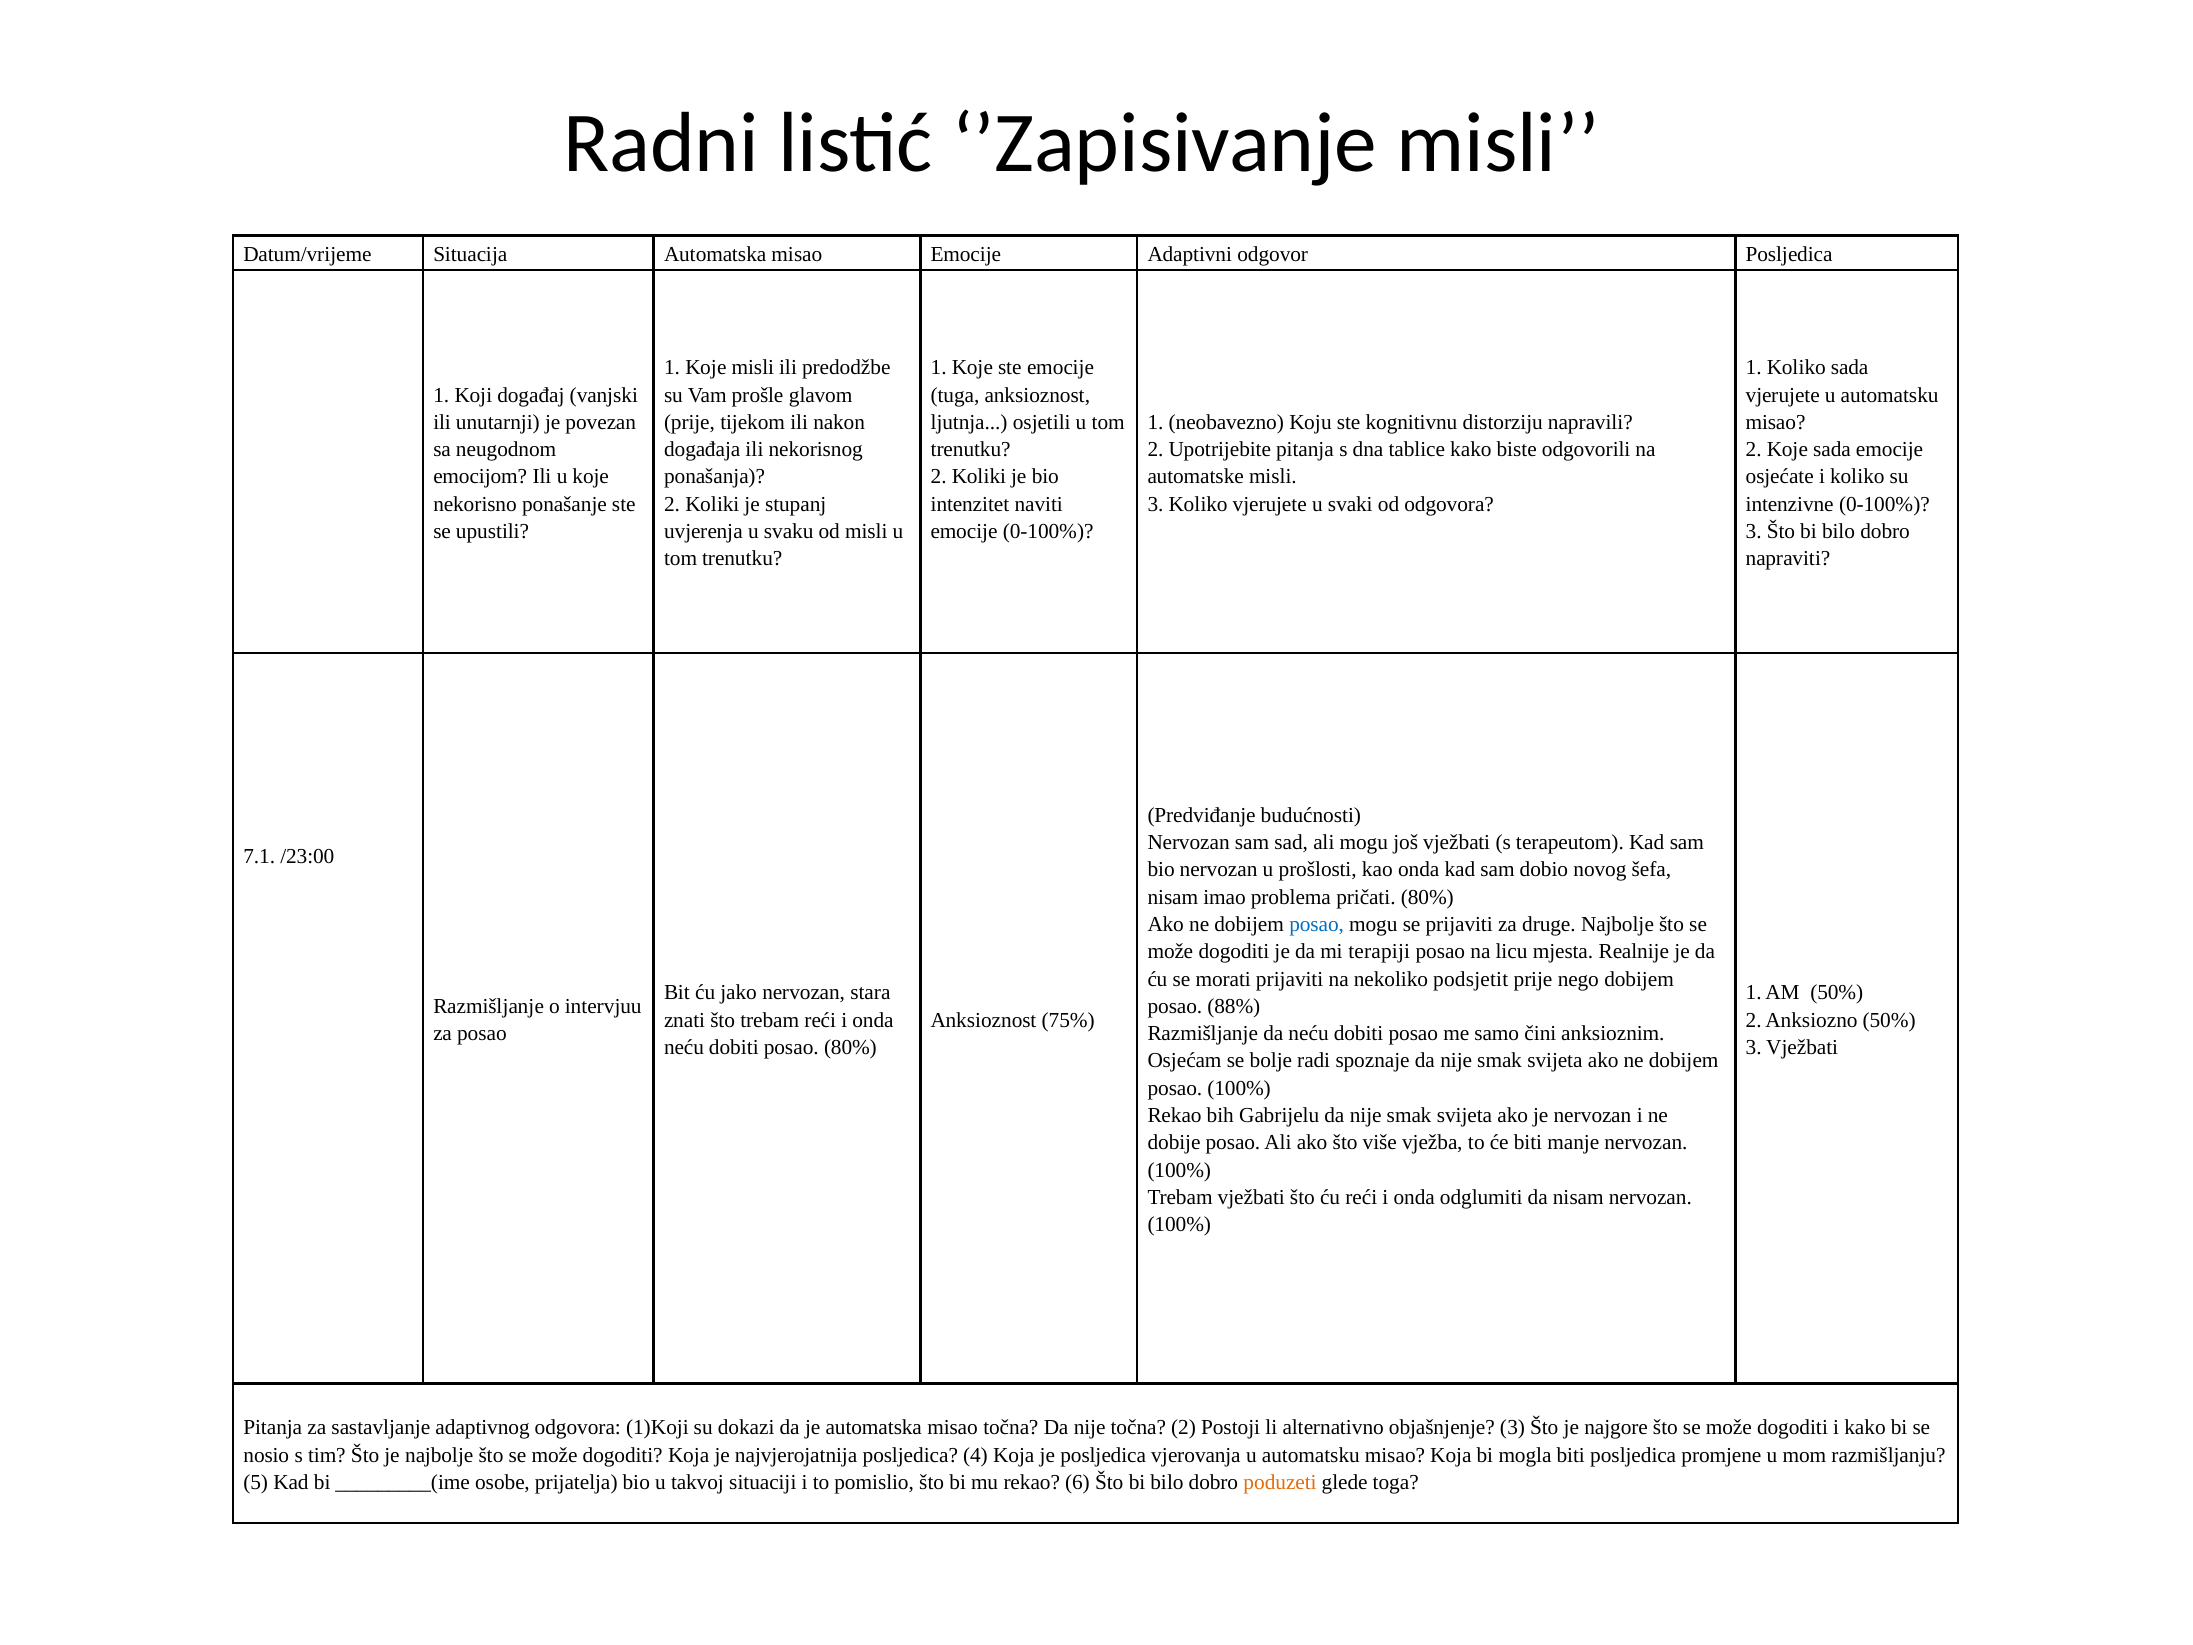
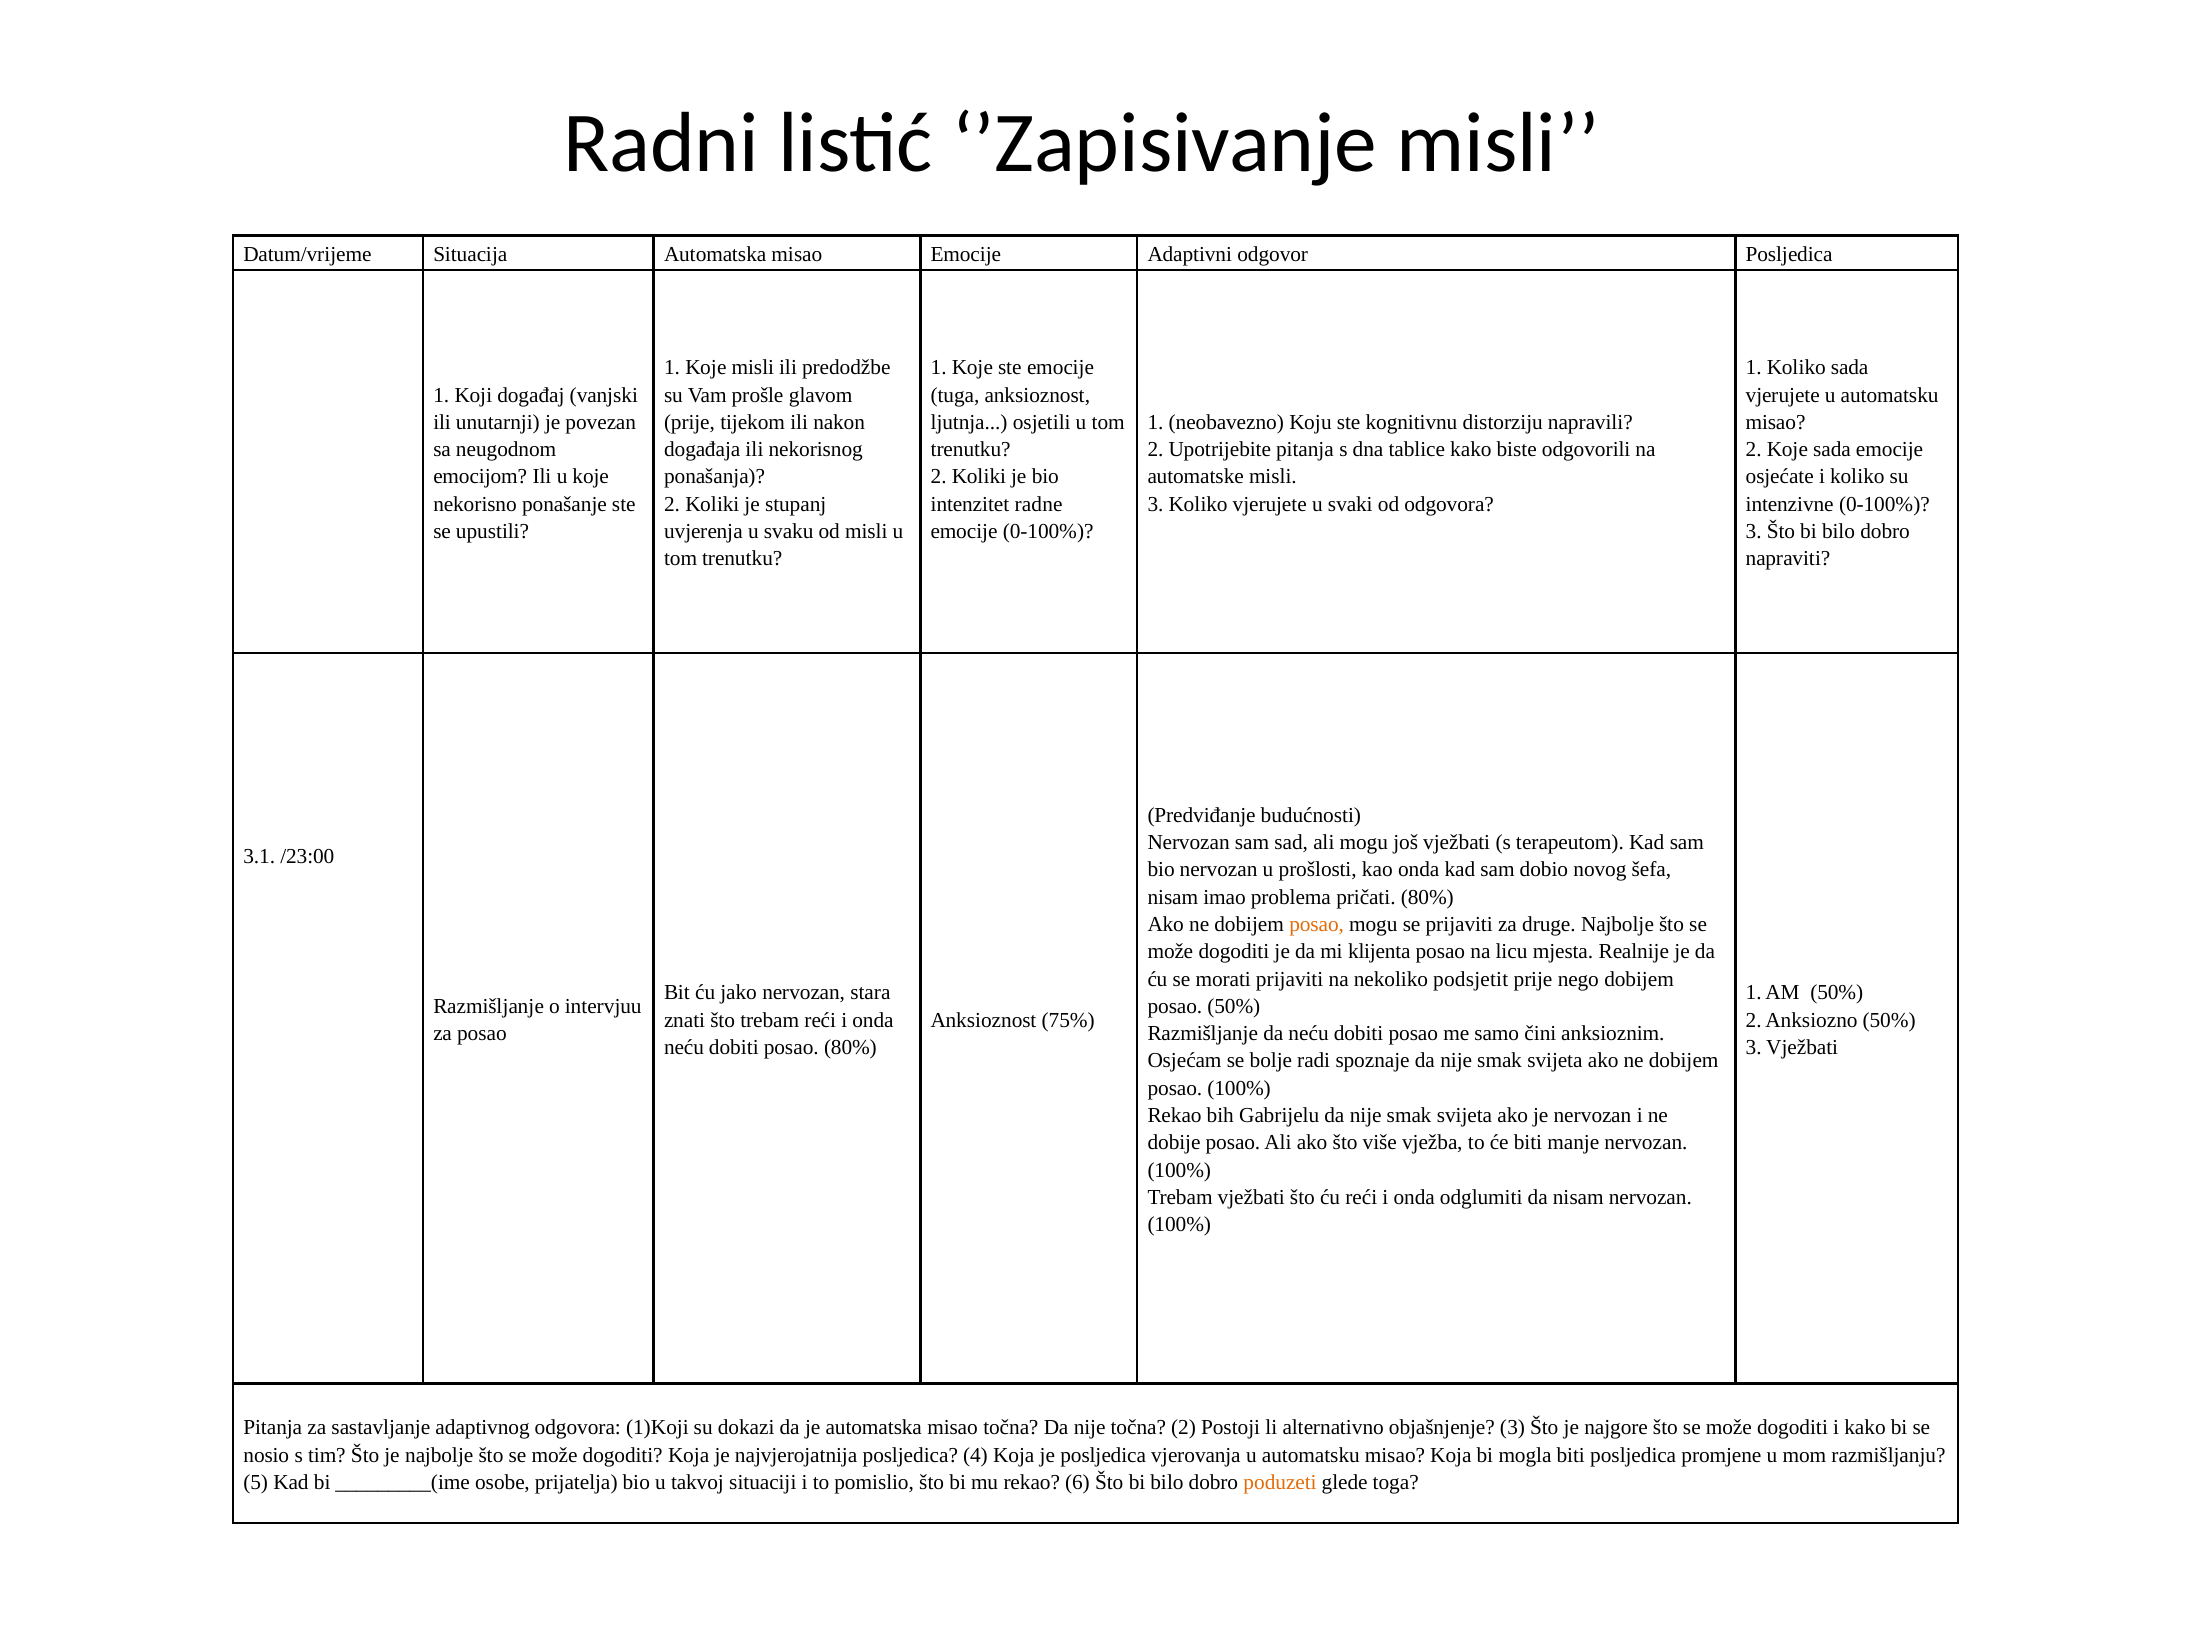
naviti: naviti -> radne (1039, 504)
7.1: 7.1 -> 3.1 (259, 856)
posao colour: blue -> orange (1317, 924)
terapiji: terapiji -> klijenta (1379, 952)
posao 88%: 88% -> 50% (1234, 1006)
